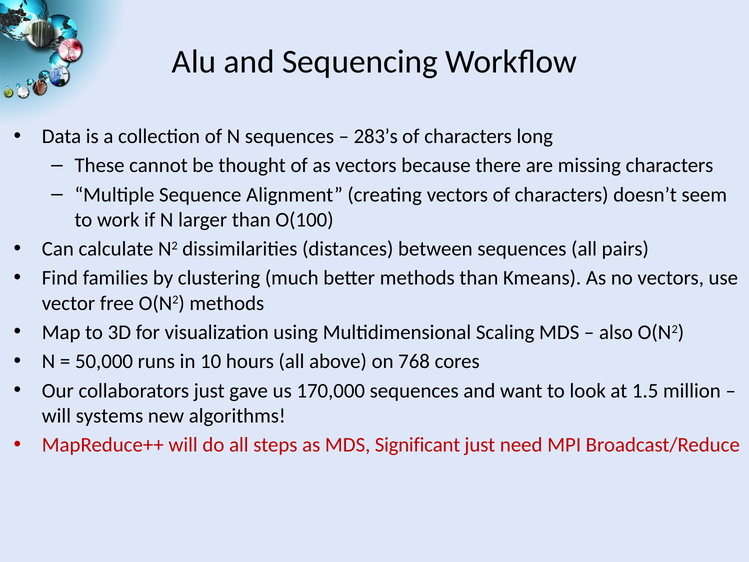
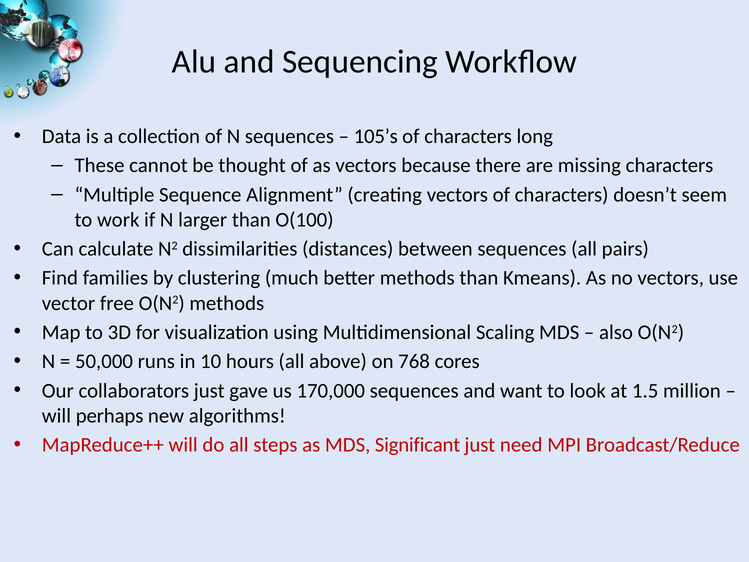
283’s: 283’s -> 105’s (376, 136)
systems: systems -> perhaps (110, 415)
